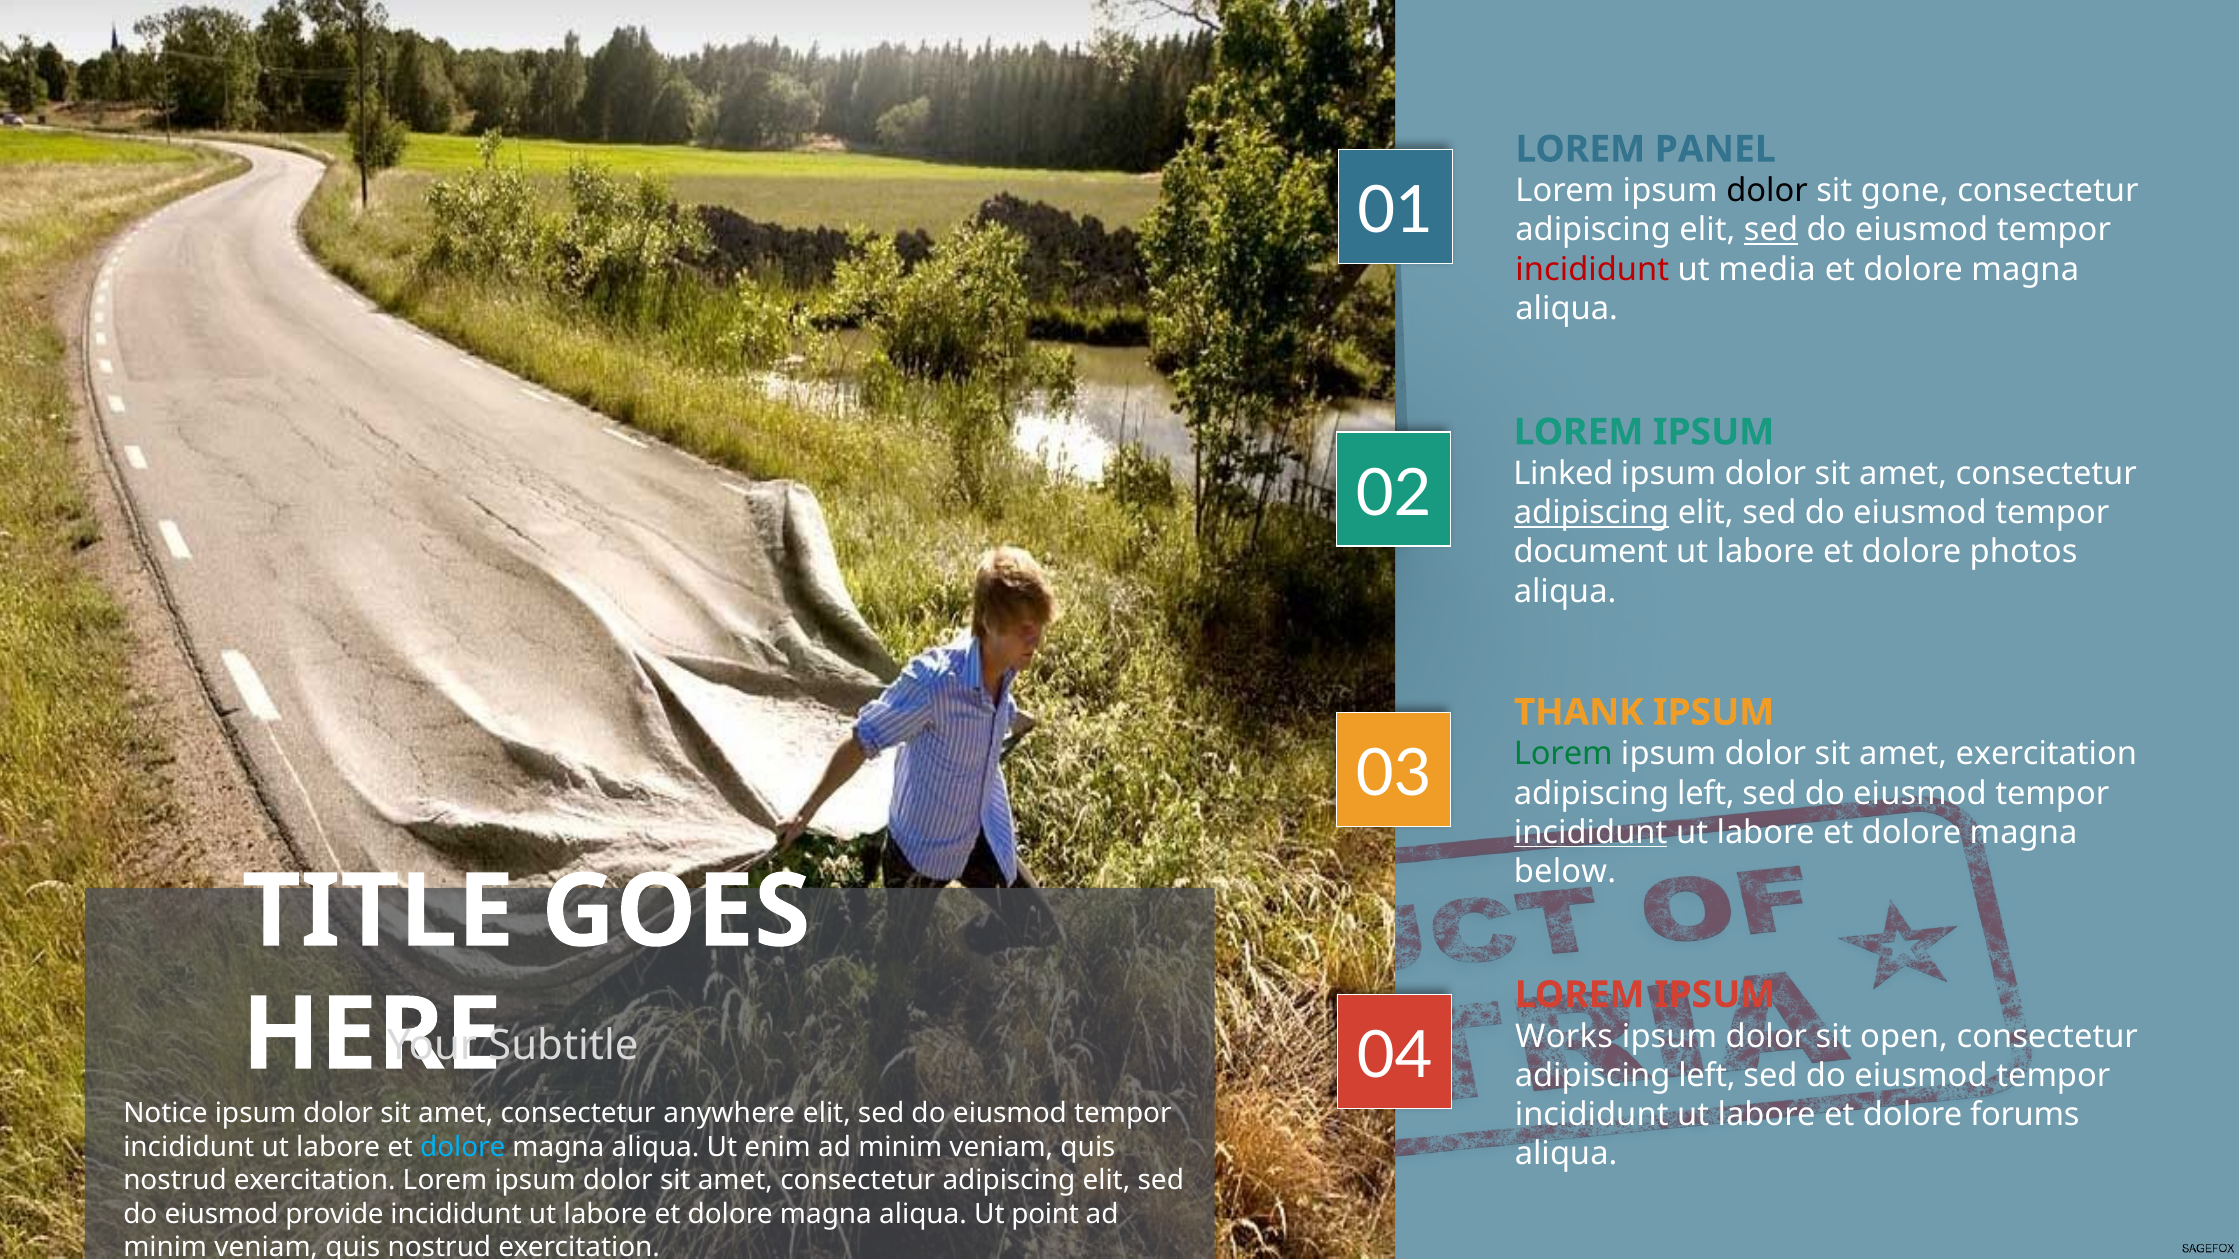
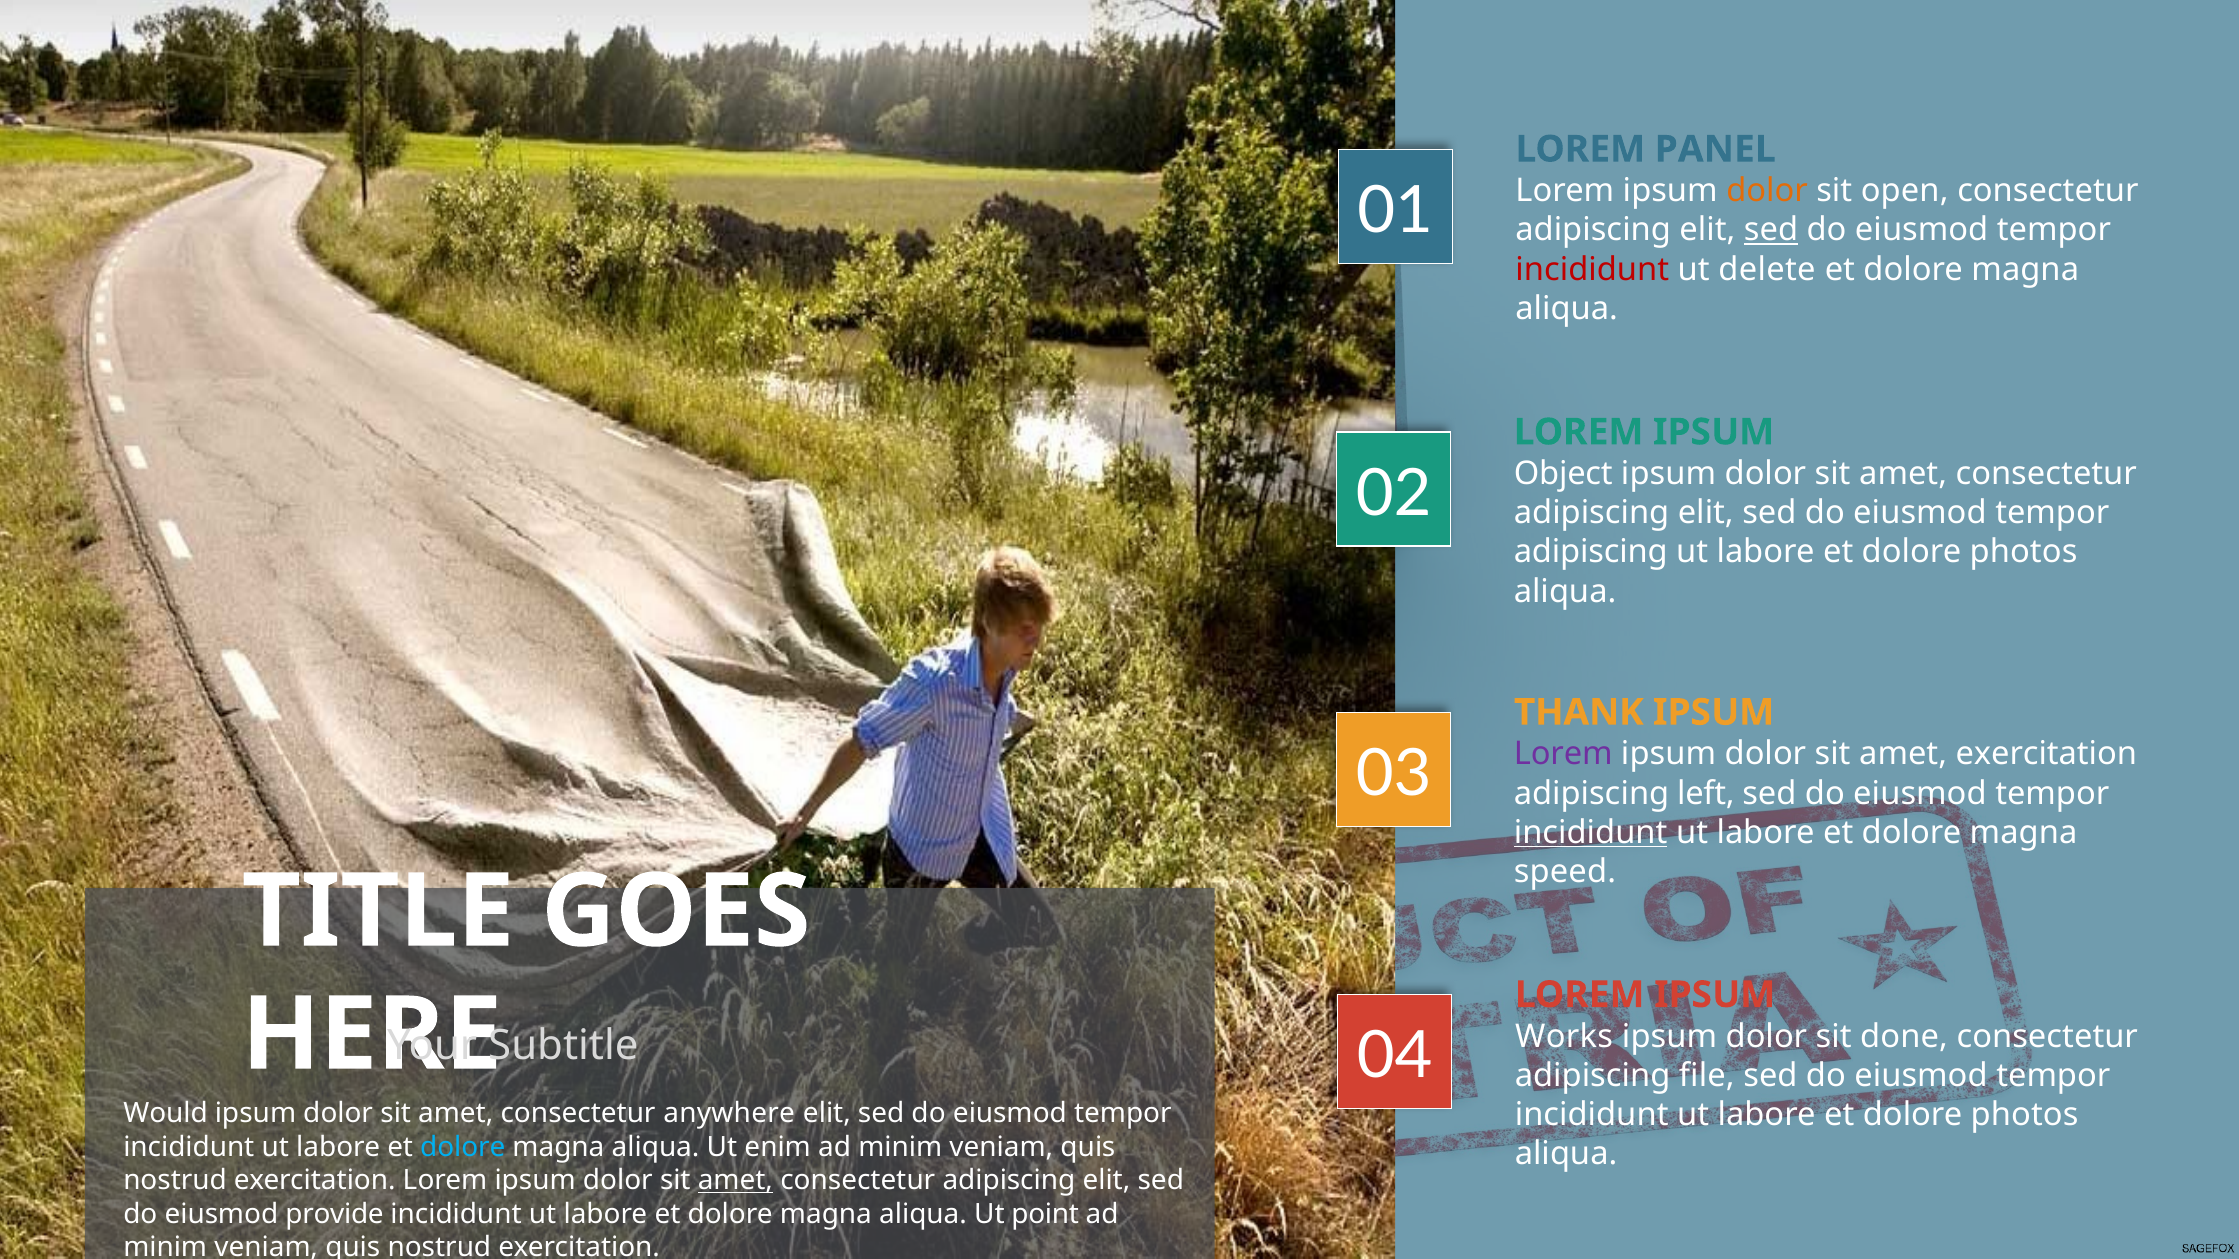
dolor colour: black -> orange (1767, 191)
gone: gone -> open (1905, 191)
media: media -> delete (1767, 269)
Linked: Linked -> Object (1563, 474)
adipiscing underline: present -> none (1592, 513)
document: document -> adipiscing (1591, 552)
Lorem colour: green -> purple (1563, 754)
below: below -> speed (1565, 872)
open: open -> done (1904, 1037)
left: left -> file (1707, 1076)
Notice: Notice -> Would (165, 1114)
forums: forums -> photos (2025, 1115)
amet underline: none -> present (735, 1181)
